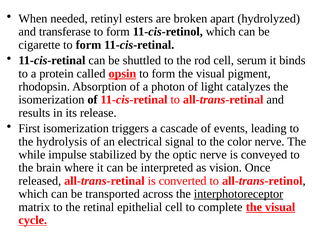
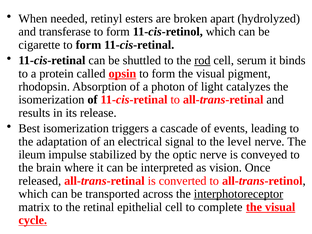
rod underline: none -> present (202, 60)
First: First -> Best (29, 128)
hydrolysis: hydrolysis -> adaptation (62, 142)
color: color -> level (239, 142)
while: while -> ileum (32, 155)
